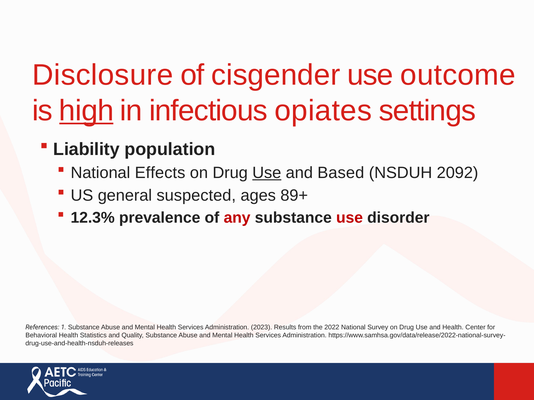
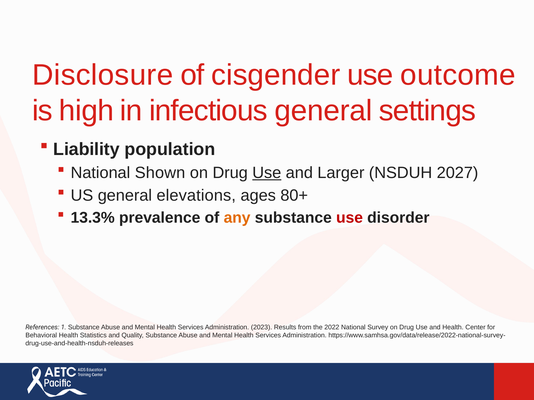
high underline: present -> none (86, 111)
infectious opiates: opiates -> general (323, 111)
Effects: Effects -> Shown (160, 173)
Based: Based -> Larger (341, 173)
2092: 2092 -> 2027 (458, 173)
suspected: suspected -> elevations (196, 196)
89+: 89+ -> 80+ (294, 196)
12.3%: 12.3% -> 13.3% (93, 218)
any colour: red -> orange (237, 218)
